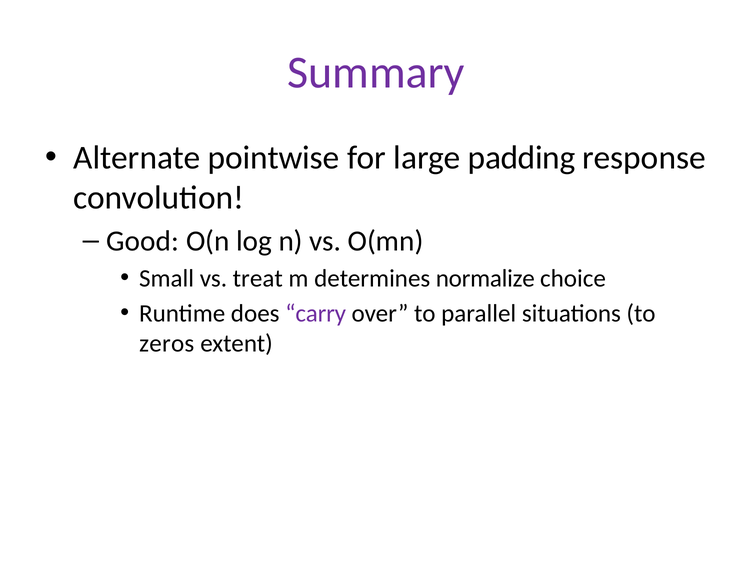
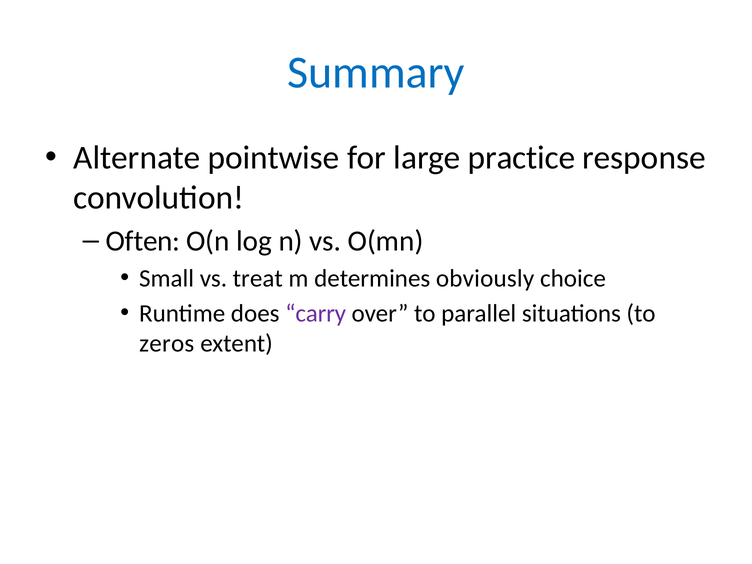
Summary colour: purple -> blue (376, 73)
padding: padding -> practice (522, 158)
Good: Good -> Often (143, 241)
normalize: normalize -> obviously (485, 278)
